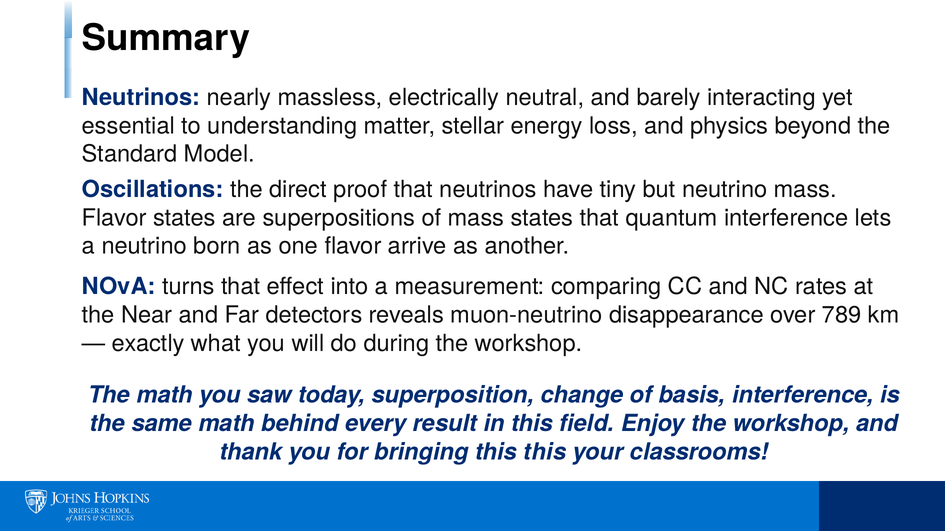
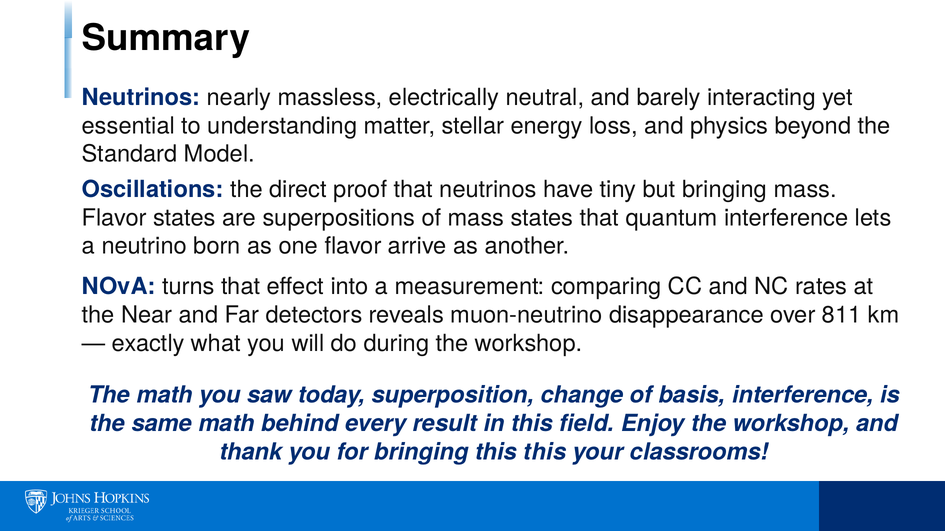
but neutrino: neutrino -> bringing (725, 190)
789: 789 -> 811 (842, 315)
